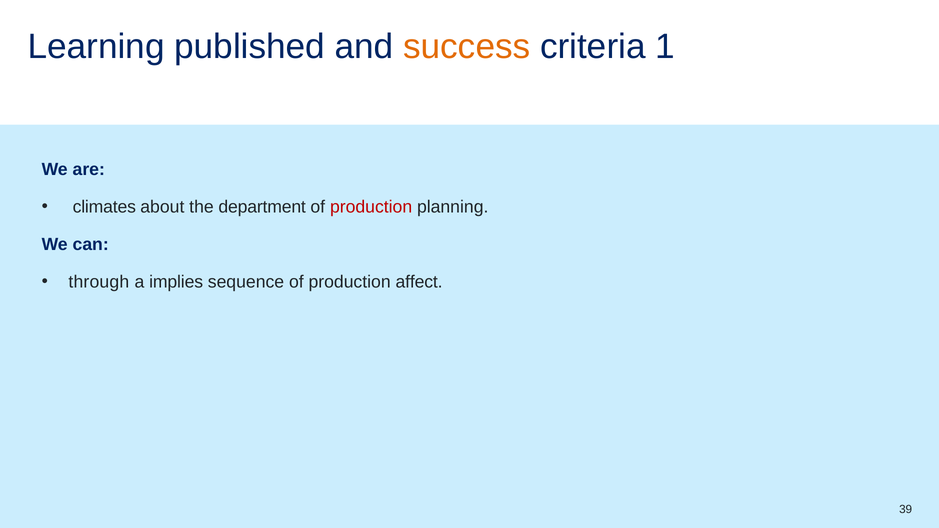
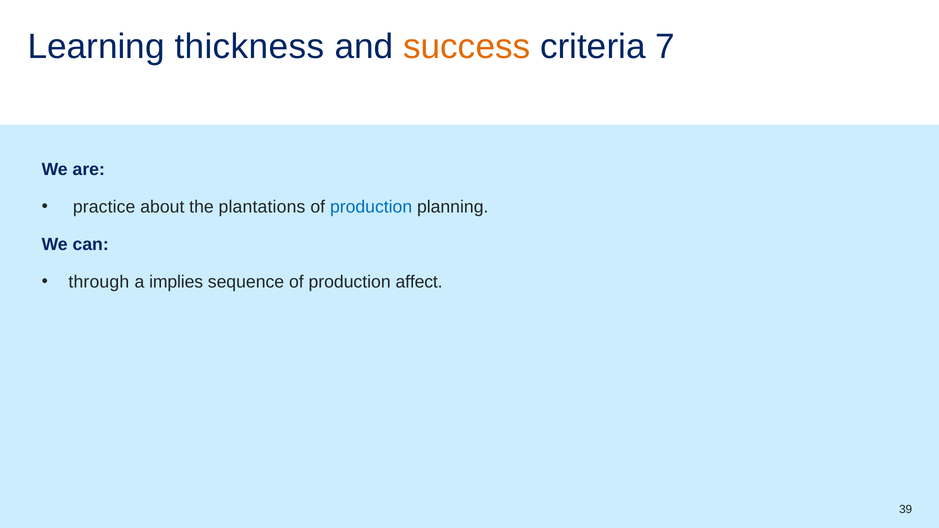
published: published -> thickness (249, 47)
1: 1 -> 7 (665, 47)
climates: climates -> practice (104, 207)
department: department -> plantations (262, 207)
production colour: red -> blue (371, 207)
